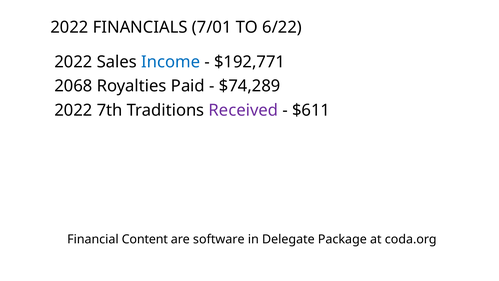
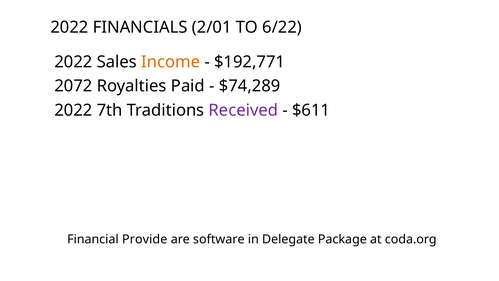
7/01: 7/01 -> 2/01 (212, 27)
Income colour: blue -> orange (171, 62)
2068: 2068 -> 2072 (73, 86)
Content: Content -> Provide (145, 239)
